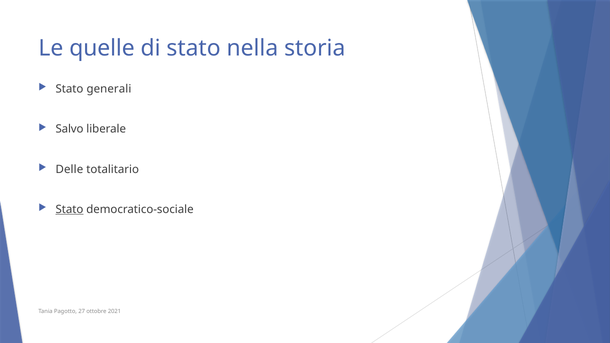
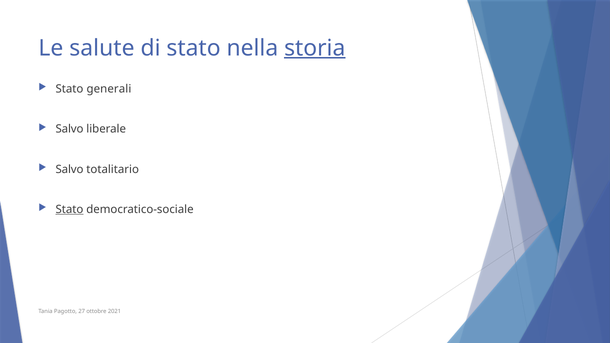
quelle: quelle -> salute (102, 48)
storia underline: none -> present (315, 48)
Delle: Delle -> Salvo (70, 169)
